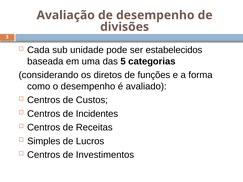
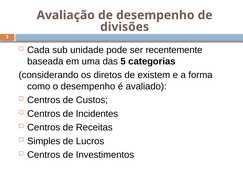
estabelecidos: estabelecidos -> recentemente (174, 50)
funções: funções -> existem (154, 75)
